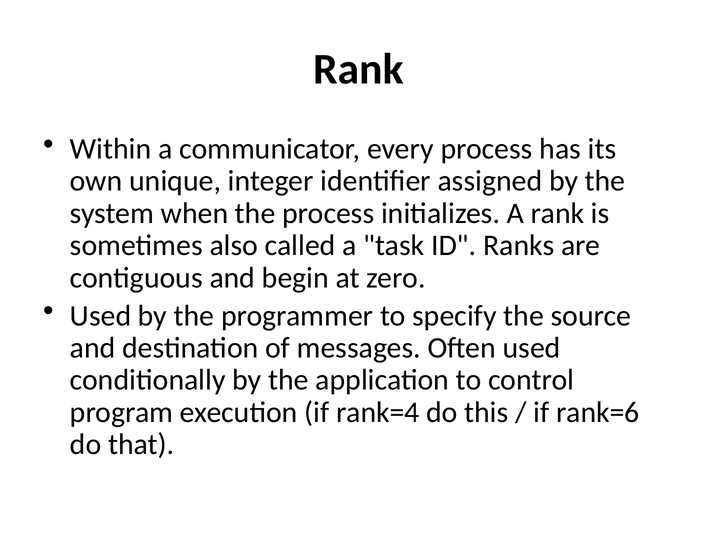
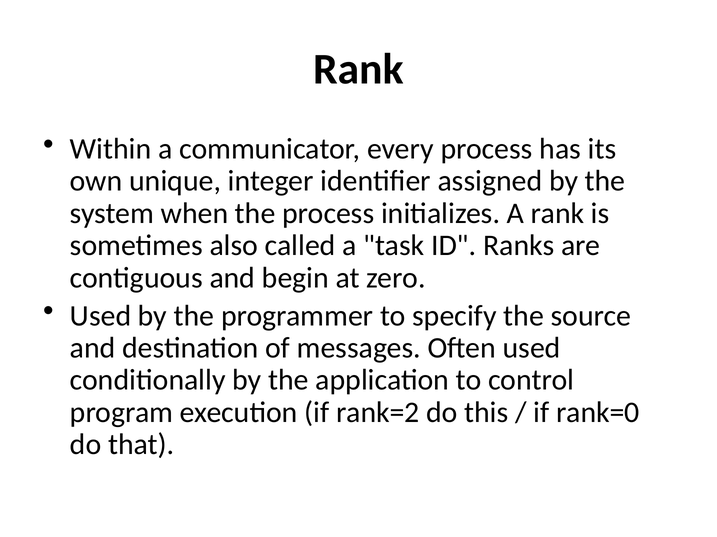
rank=4: rank=4 -> rank=2 (378, 413)
rank=6: rank=6 -> rank=0 (598, 413)
